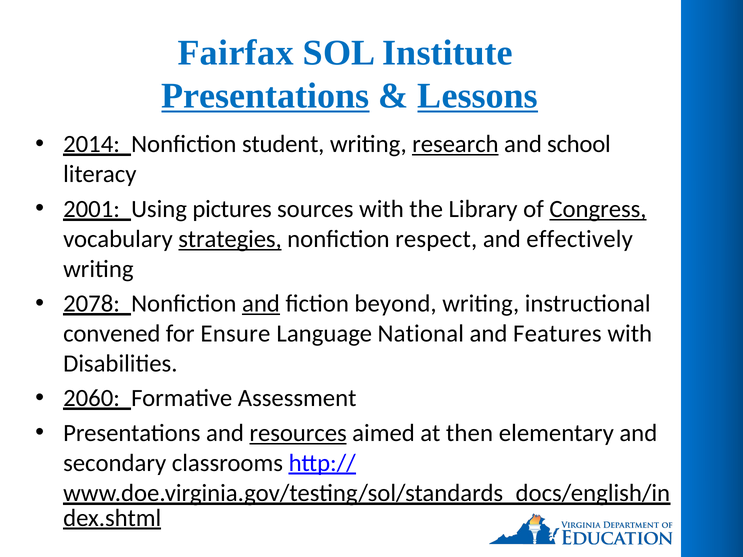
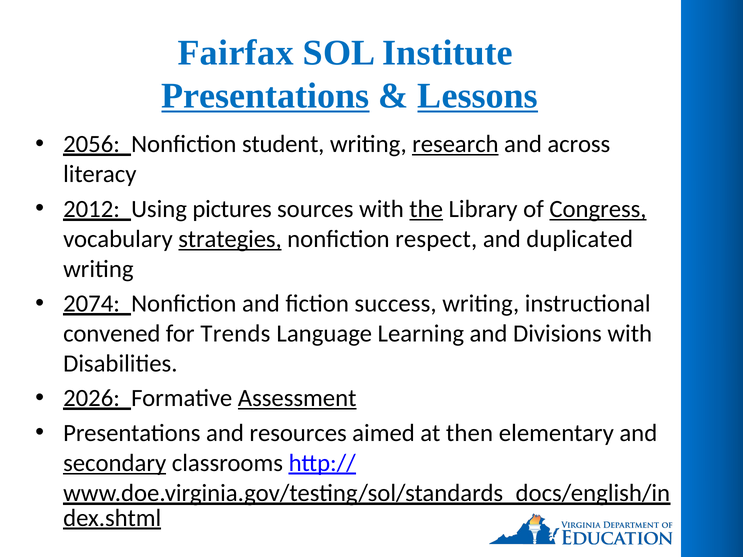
2014: 2014 -> 2056 (92, 144)
school: school -> across (579, 144)
2001: 2001 -> 2012 (92, 209)
the underline: none -> present (426, 209)
effectively: effectively -> duplicated (580, 239)
2078: 2078 -> 2074 (92, 304)
and underline: present -> none (261, 304)
beyond: beyond -> success (396, 304)
Ensure: Ensure -> Trends (235, 334)
National: National -> Learning (421, 334)
Features: Features -> Divisions (557, 334)
2060: 2060 -> 2026 (92, 398)
Assessment underline: none -> present (297, 398)
resources underline: present -> none (298, 433)
secondary underline: none -> present (115, 463)
